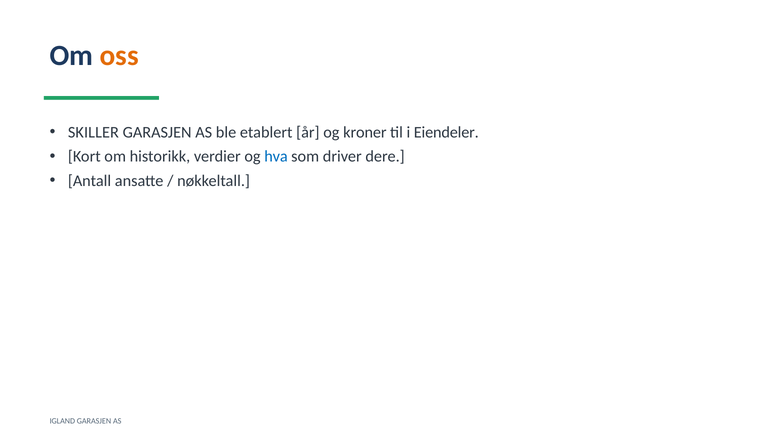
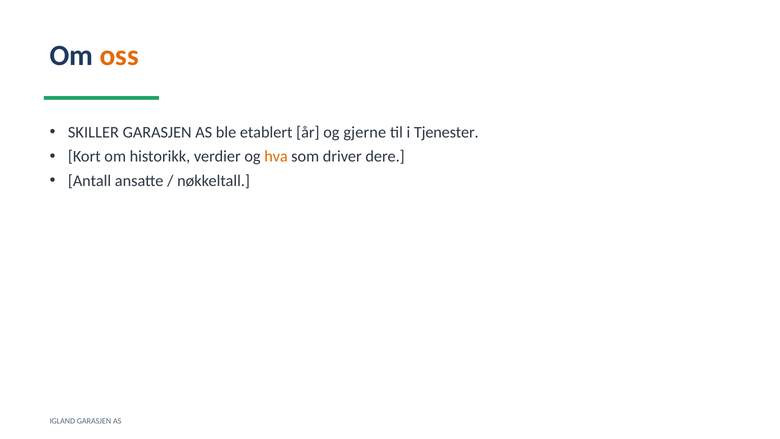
kroner: kroner -> gjerne (365, 132)
Eiendeler: Eiendeler -> Tjenester (446, 132)
hva colour: blue -> orange (276, 156)
